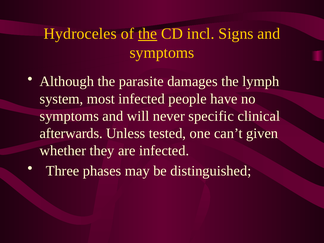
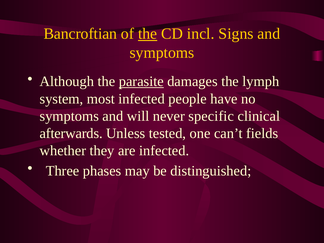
Hydroceles: Hydroceles -> Bancroftian (80, 34)
parasite underline: none -> present (141, 81)
given: given -> fields (262, 133)
